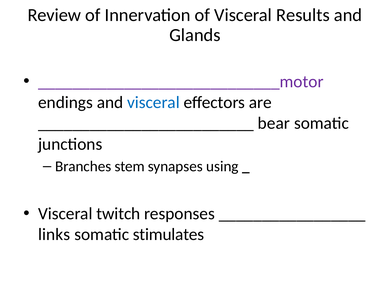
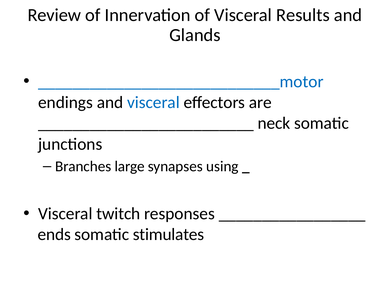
____________________________motor colour: purple -> blue (181, 82)
bear: bear -> neck (274, 123)
stem: stem -> large (130, 167)
links: links -> ends (54, 235)
